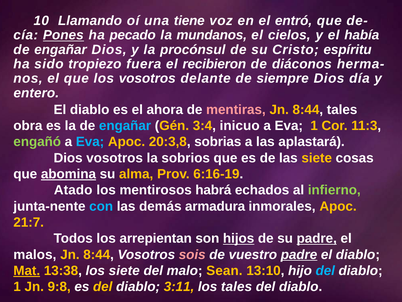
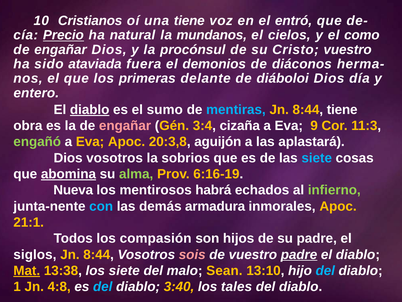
Llamando: Llamando -> Cristianos (90, 21)
Pones: Pones -> Precio (63, 35)
pecado: pecado -> natural (132, 35)
había: había -> como (362, 35)
Cristo espíritu: espíritu -> vuestro (348, 49)
tropiezo: tropiezo -> ataviada (95, 64)
recibieron: recibieron -> demonios (214, 64)
los vosotros: vosotros -> primeras (147, 78)
siempre: siempre -> diáboloi (283, 78)
diablo underline: none -> present (90, 109)
ahora: ahora -> sumo (165, 109)
mentiras colour: pink -> light blue (236, 109)
8:44 tales: tales -> tiene (342, 109)
engañar colour: light blue -> pink (125, 126)
inicuo: inicuo -> cizaña (240, 126)
Eva 1: 1 -> 9 (314, 126)
Eva colour: light blue -> yellow (90, 142)
sobrias: sobrias -> aguijón (218, 142)
siete colour: yellow -> light blue (317, 158)
alma colour: yellow -> light green (136, 174)
Atado: Atado -> Nueva (73, 190)
21:7: 21:7 -> 21:1 (29, 222)
arrepientan: arrepientan -> compasión (156, 238)
hijos underline: present -> none (239, 238)
padre underline: present -> none (317, 238)
malos: malos -> siglos (35, 254)
9:8: 9:8 -> 4:8 (59, 286)
del colour: yellow -> light blue (103, 286)
3:11: 3:11 -> 3:40 (179, 286)
